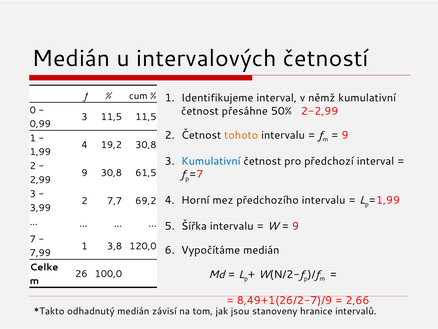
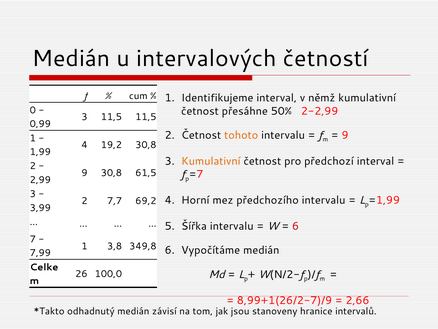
Kumulativní colour: blue -> orange (211, 161)
9: 9 -> 6 (296, 226)
120,0: 120,0 -> 349,8 (143, 246)
8,49+1(26/2-7)/9: 8,49+1(26/2-7)/9 -> 8,99+1(26/2-7)/9 (284, 300)
